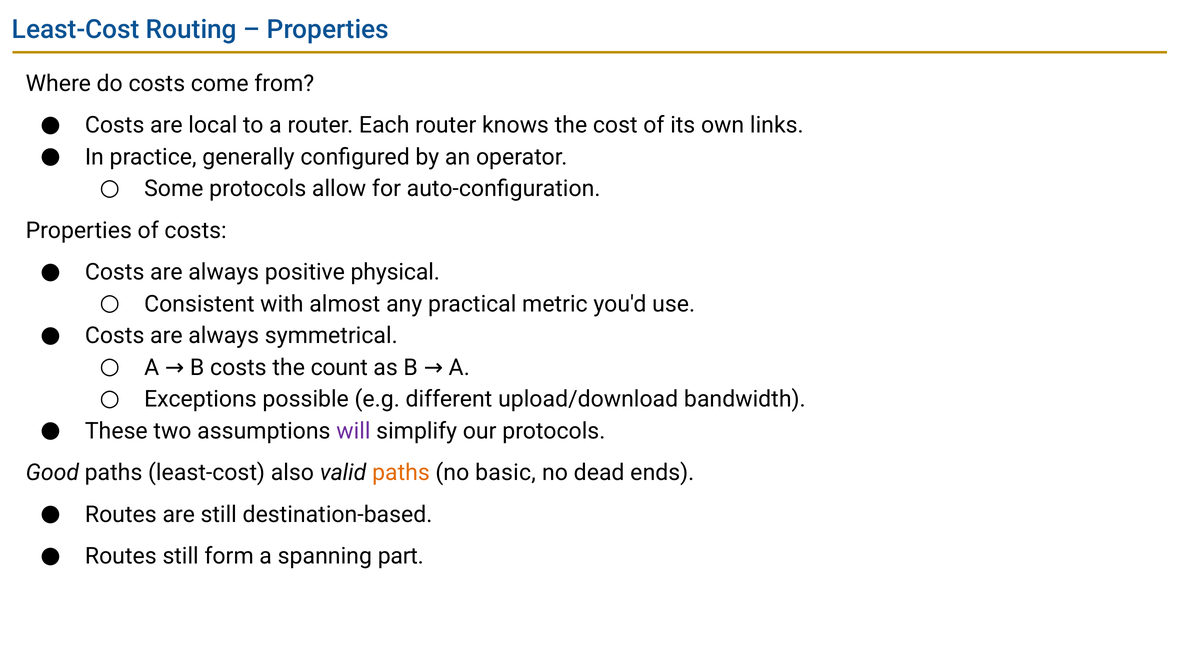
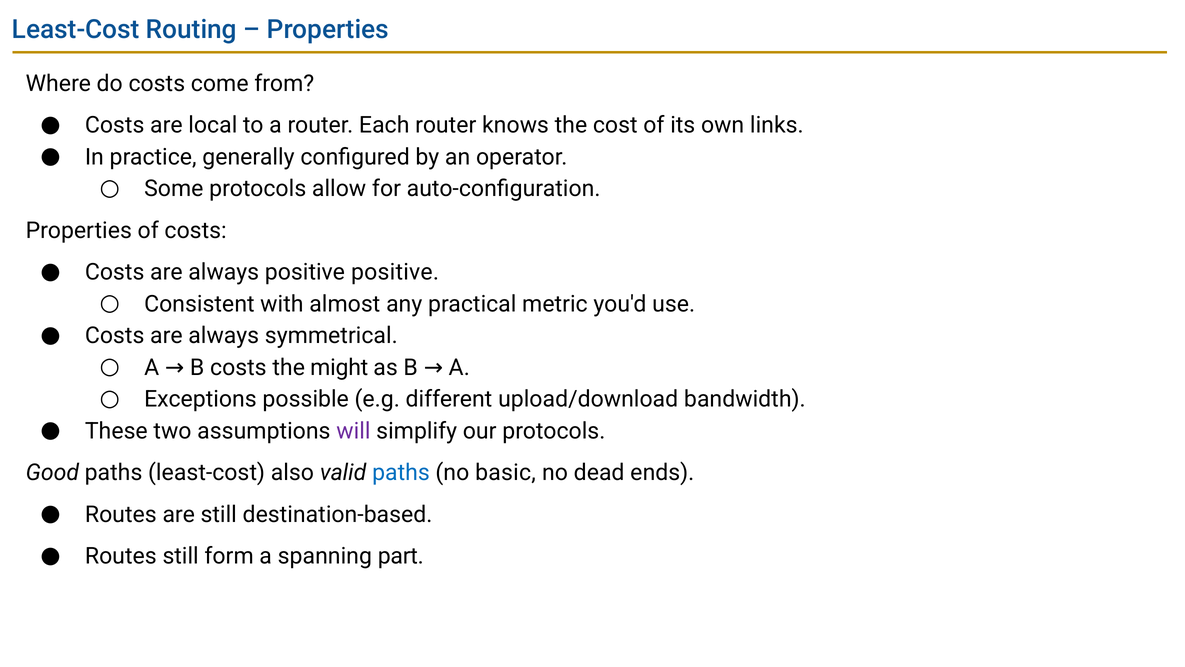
positive physical: physical -> positive (395, 272)
count: count -> might (339, 367)
paths colour: orange -> blue (401, 473)
